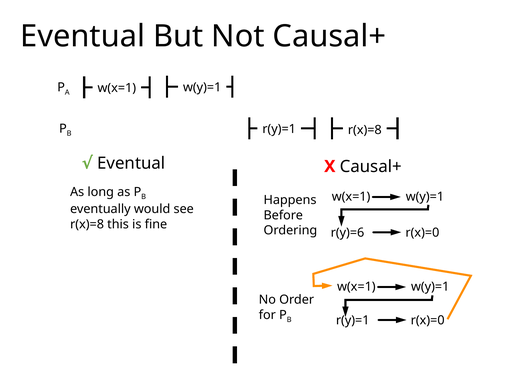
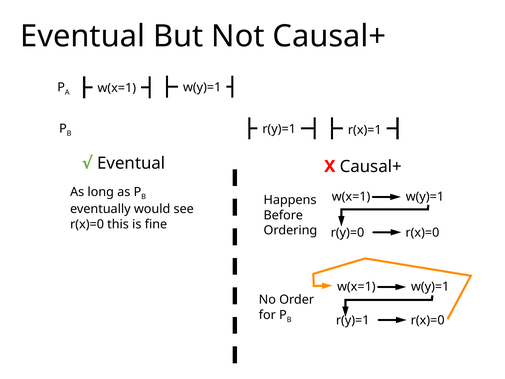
r(y)=1 r(x)=8: r(x)=8 -> r(x)=1 (365, 130)
r(x)=8: r(x)=8 -> r(x)=0 (87, 224)
r(y)=6: r(y)=6 -> r(y)=0 (347, 233)
